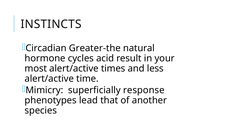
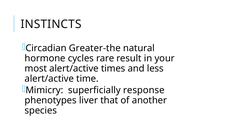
acid: acid -> rare (105, 58)
lead: lead -> liver (88, 100)
